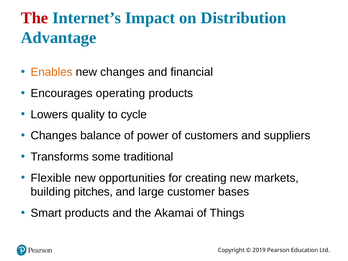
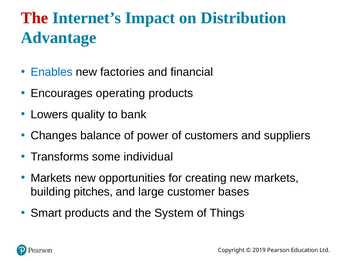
Enables colour: orange -> blue (52, 72)
new changes: changes -> factories (122, 72)
cycle: cycle -> bank (134, 114)
traditional: traditional -> individual (148, 157)
Flexible: Flexible -> Markets (51, 178)
Akamai: Akamai -> System (174, 213)
